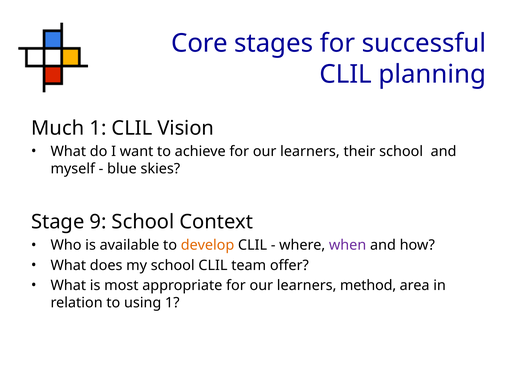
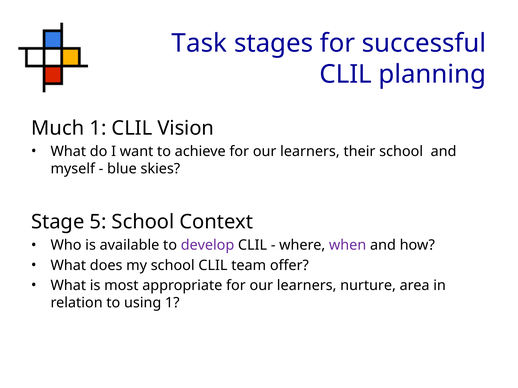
Core: Core -> Task (199, 43)
9: 9 -> 5 (98, 222)
develop colour: orange -> purple (208, 245)
method: method -> nurture (368, 286)
